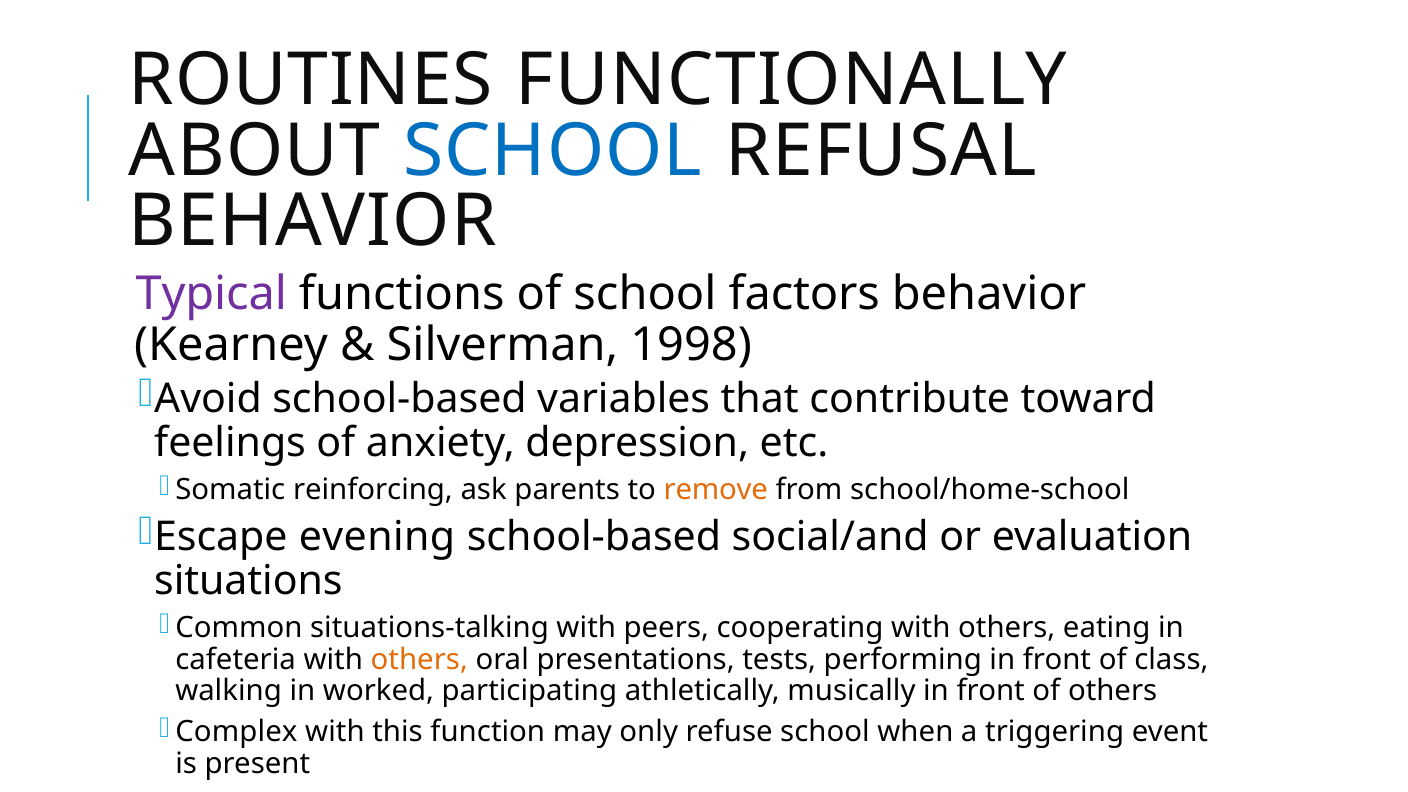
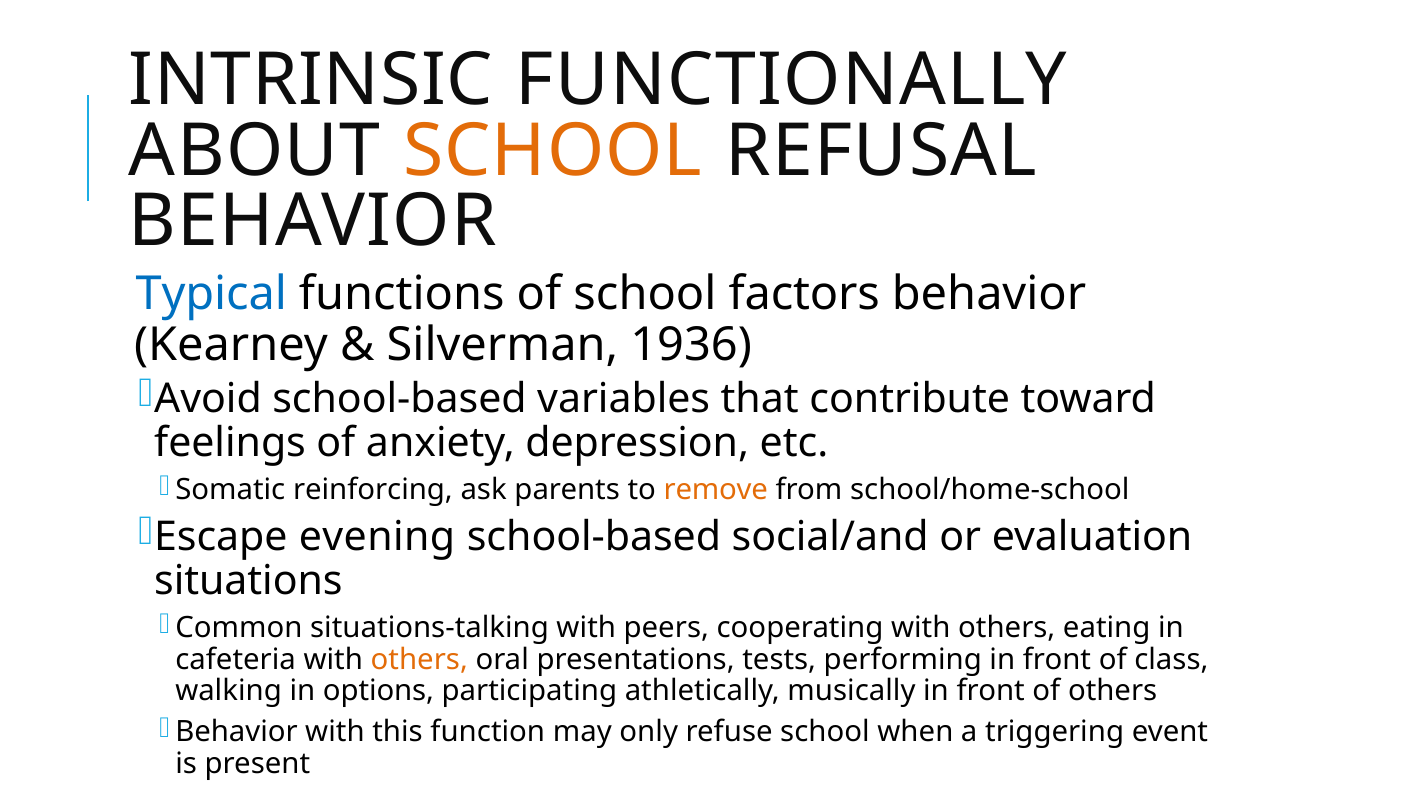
ROUTINES: ROUTINES -> INTRINSIC (311, 81)
SCHOOL colour: blue -> orange (553, 151)
Typical colour: purple -> blue (211, 294)
1998: 1998 -> 1936 (691, 345)
worked: worked -> options (379, 691)
Complex: Complex -> Behavior (236, 732)
